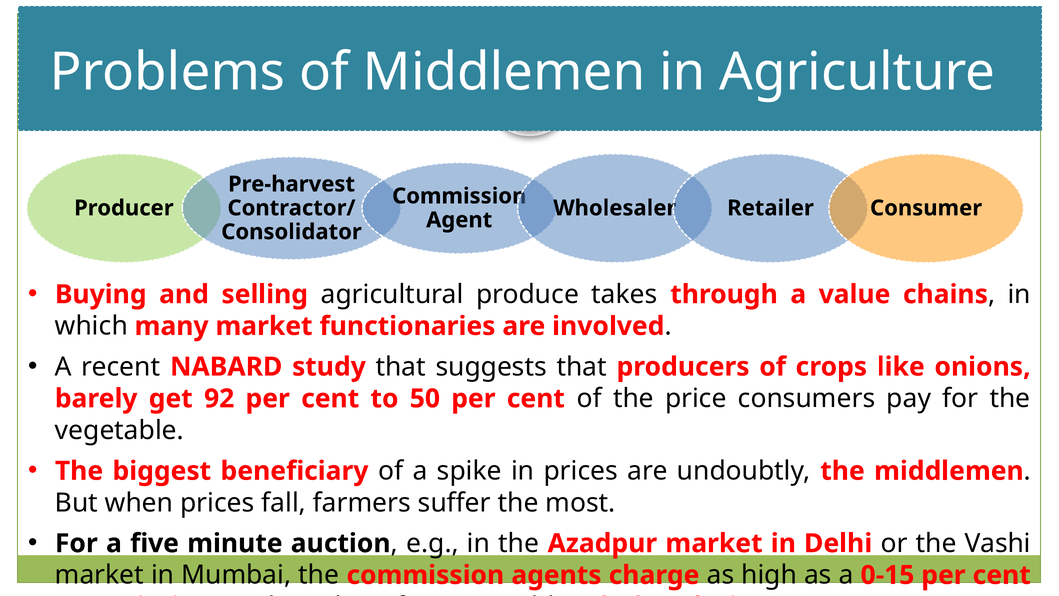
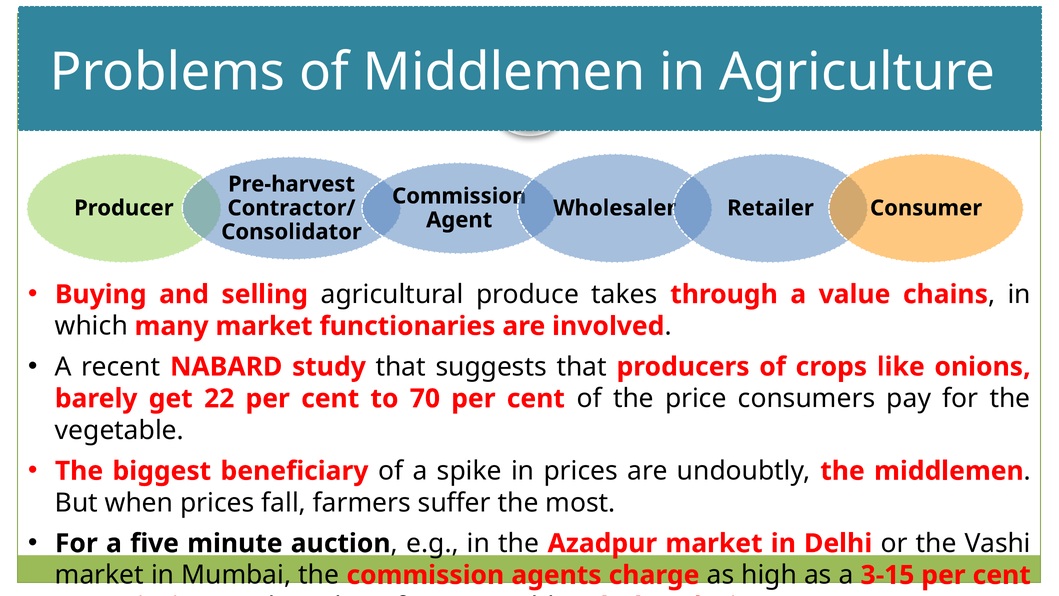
92: 92 -> 22 (219, 398)
50: 50 -> 70 (425, 398)
0-15: 0-15 -> 3-15 (887, 575)
